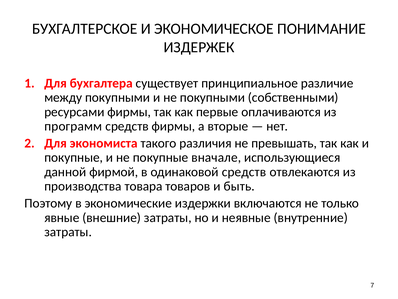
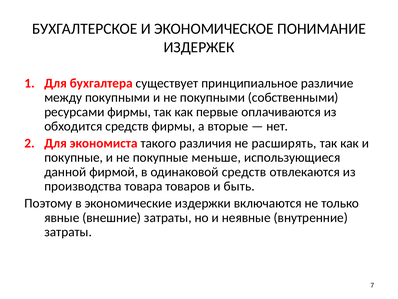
программ: программ -> обходится (73, 126)
превышать: превышать -> расширять (284, 143)
вначале: вначале -> меньше (216, 157)
